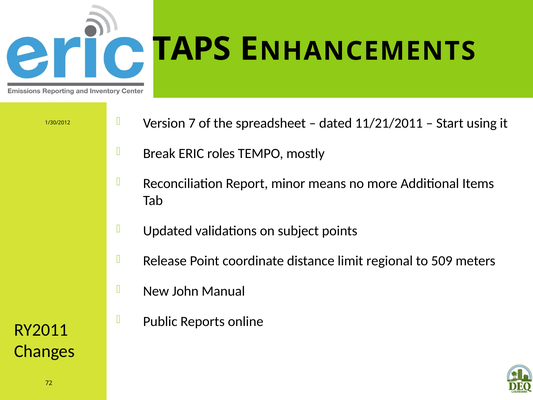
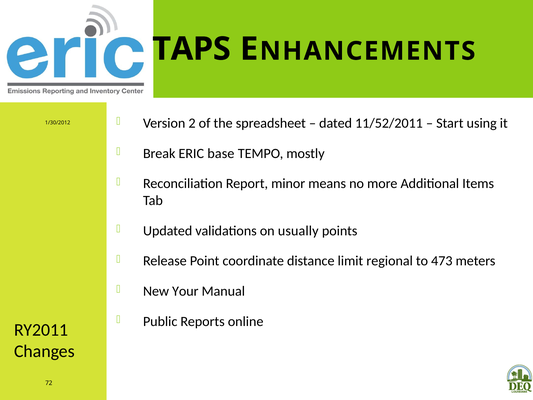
7: 7 -> 2 (192, 123)
11/21/2011: 11/21/2011 -> 11/52/2011 (389, 123)
roles: roles -> base (221, 153)
subject: subject -> usually (298, 231)
509: 509 -> 473 (442, 261)
John: John -> Your (185, 291)
